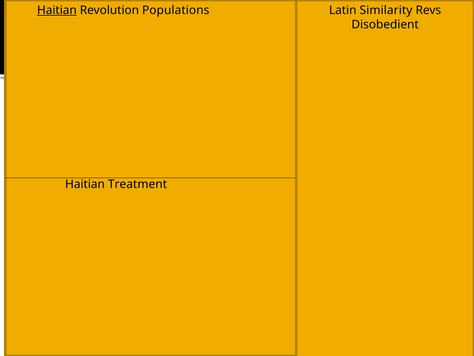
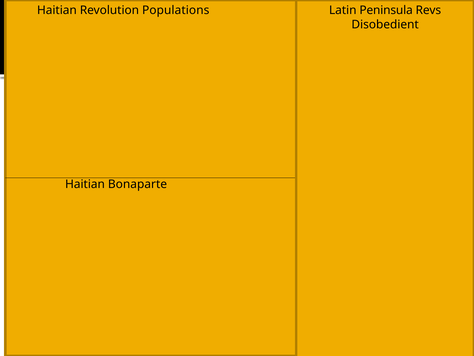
Haitian underline: present -> none (57, 10)
Similarity: Similarity -> Peninsula (386, 10)
Treatment: Treatment -> Bonaparte (137, 184)
